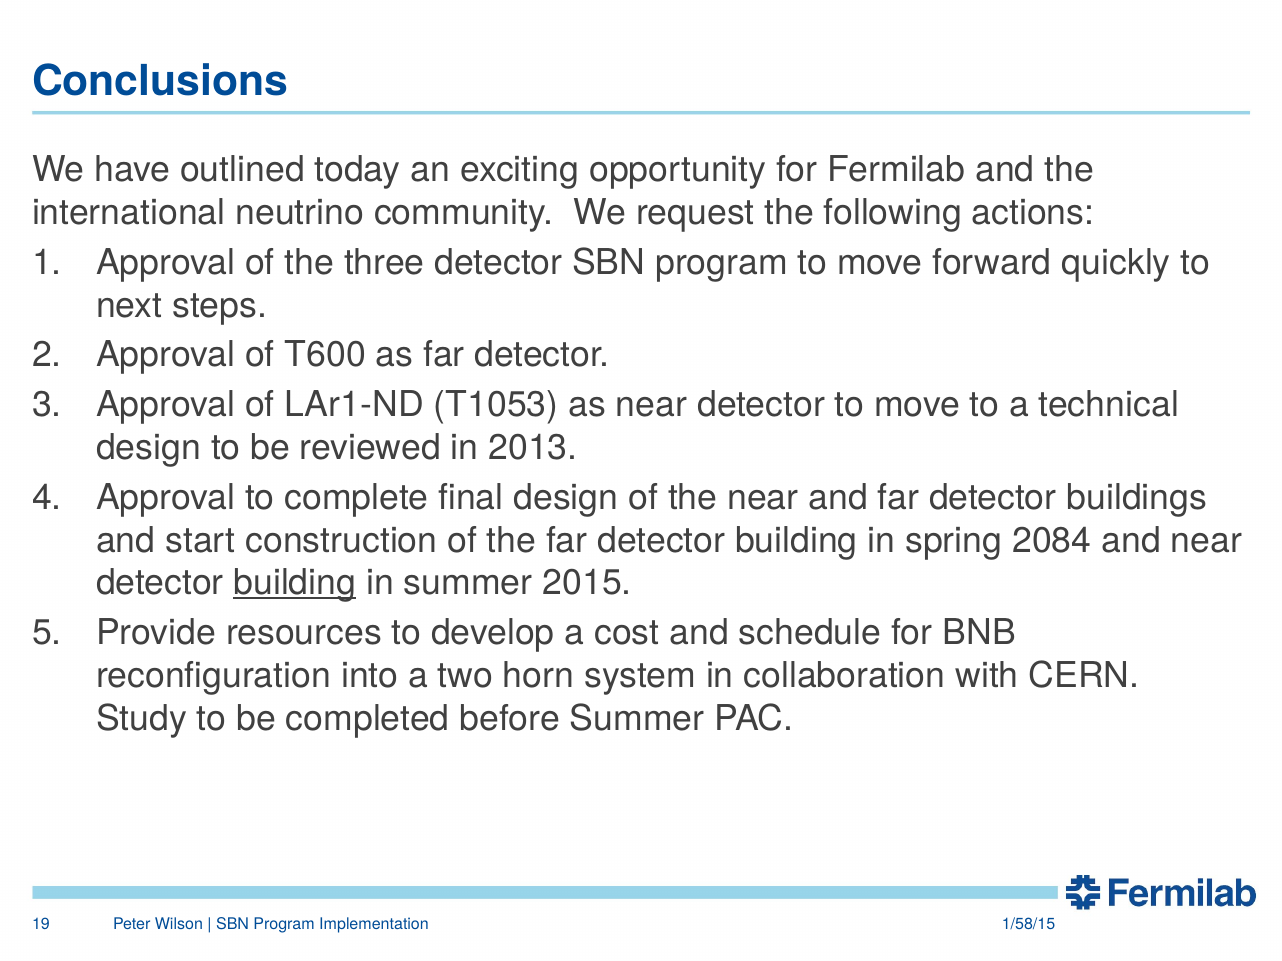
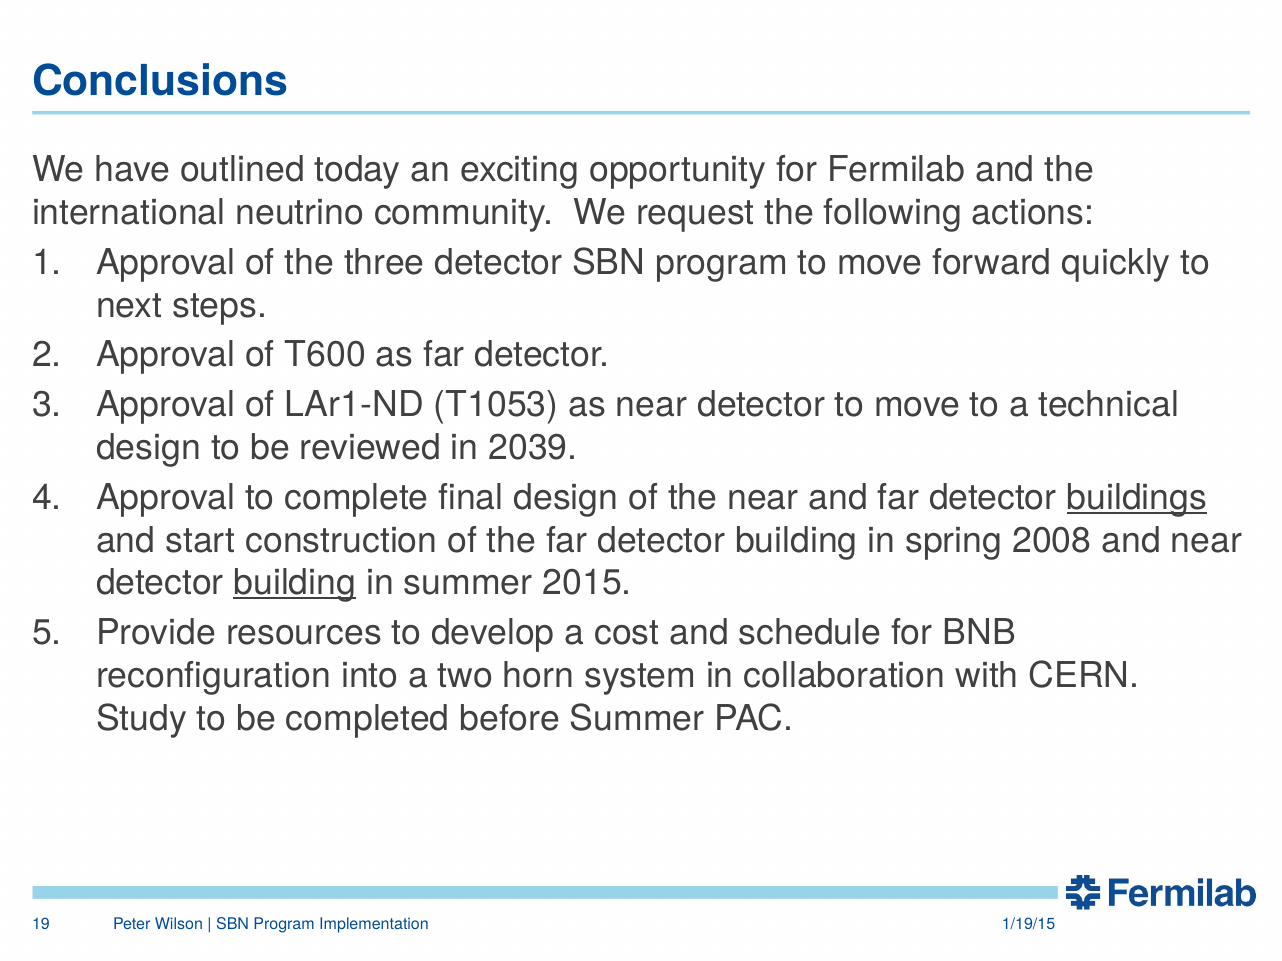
2013: 2013 -> 2039 (533, 448)
buildings underline: none -> present (1137, 498)
2084: 2084 -> 2008 (1052, 541)
1/58/15: 1/58/15 -> 1/19/15 (1029, 924)
